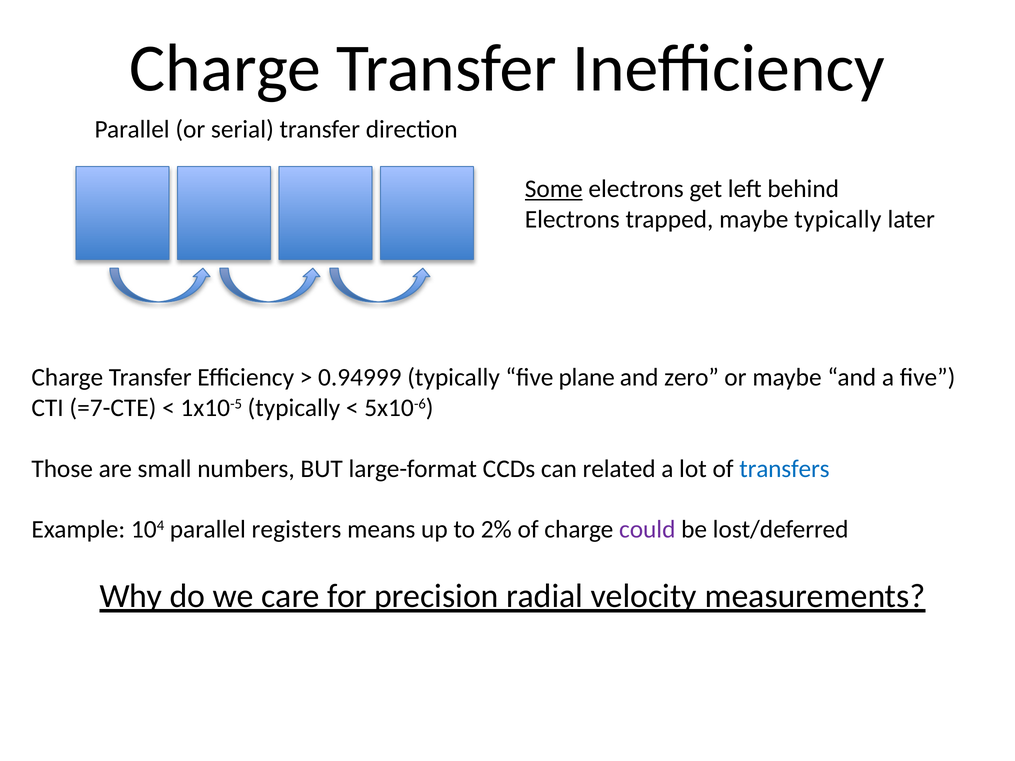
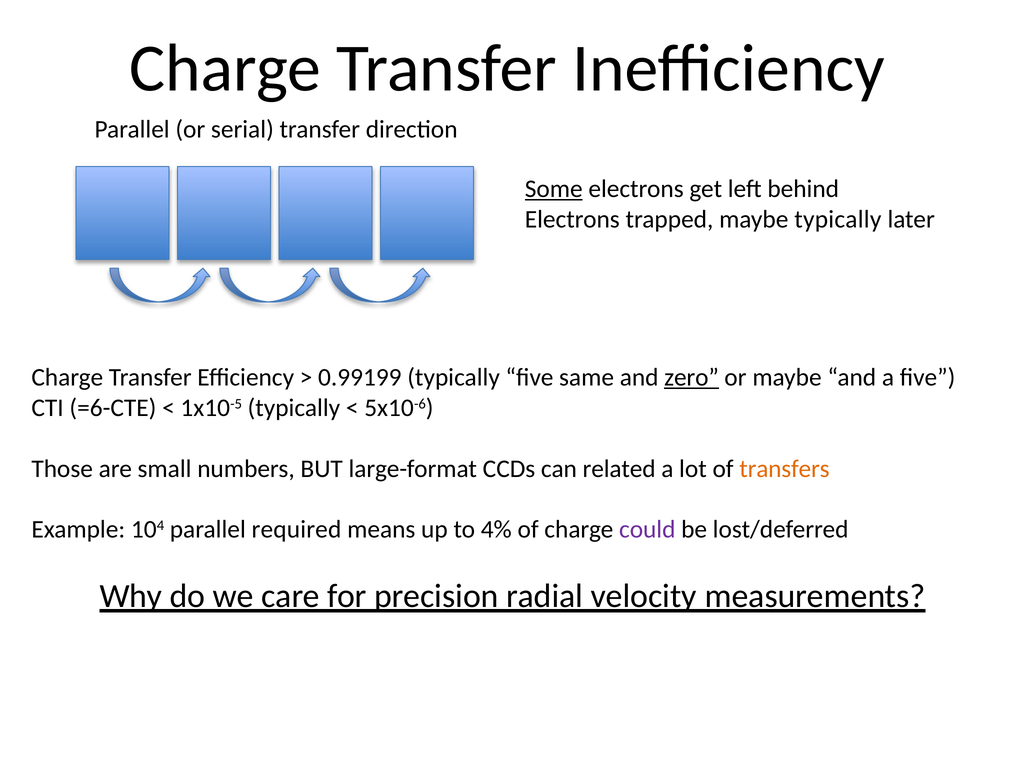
0.94999: 0.94999 -> 0.99199 (360, 377)
plane: plane -> same (587, 377)
zero underline: none -> present (692, 377)
=7-CTE: =7-CTE -> =6-CTE (113, 408)
transfers colour: blue -> orange (784, 469)
registers: registers -> required (296, 530)
2%: 2% -> 4% (496, 530)
